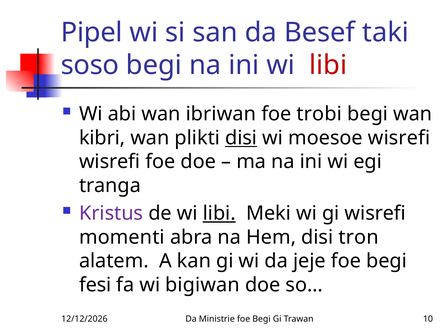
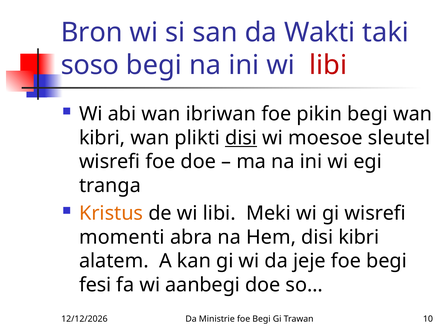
Pipel: Pipel -> Bron (92, 32)
Besef: Besef -> Wakti (320, 32)
trobi: trobi -> pikin (319, 114)
moesoe wisrefi: wisrefi -> sleutel (399, 138)
Kristus colour: purple -> orange (111, 214)
libi underline: present -> none (219, 214)
disi tron: tron -> kibri (359, 237)
bigiwan: bigiwan -> aanbegi (203, 285)
